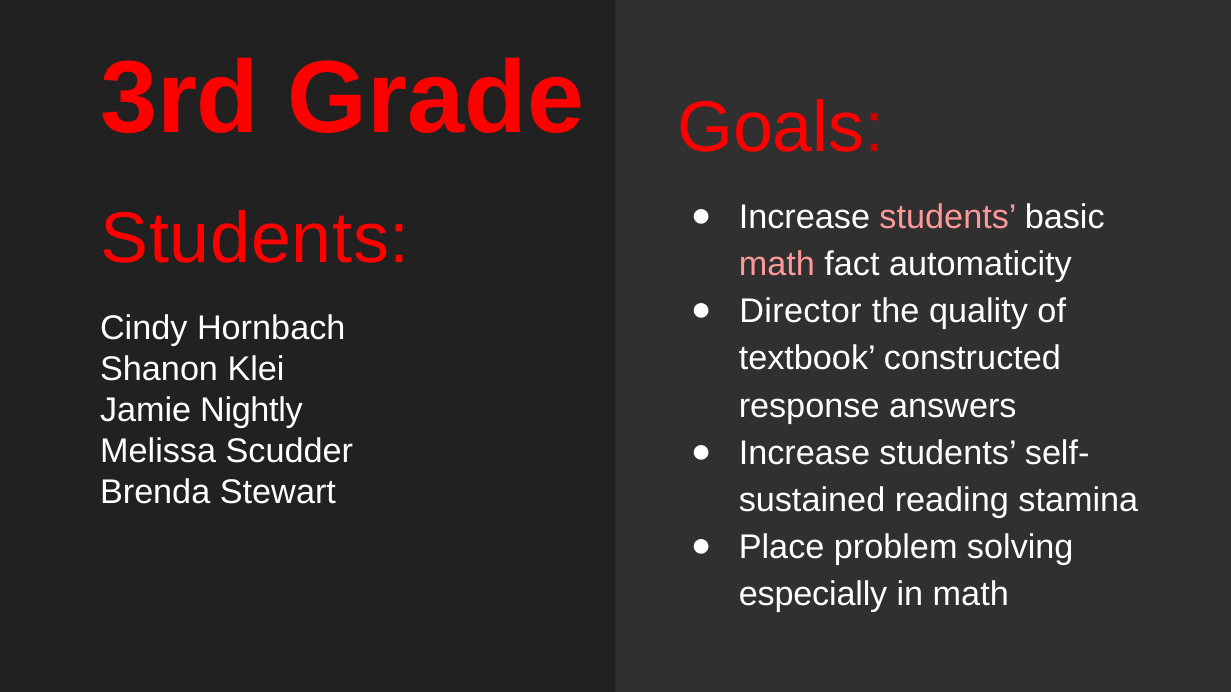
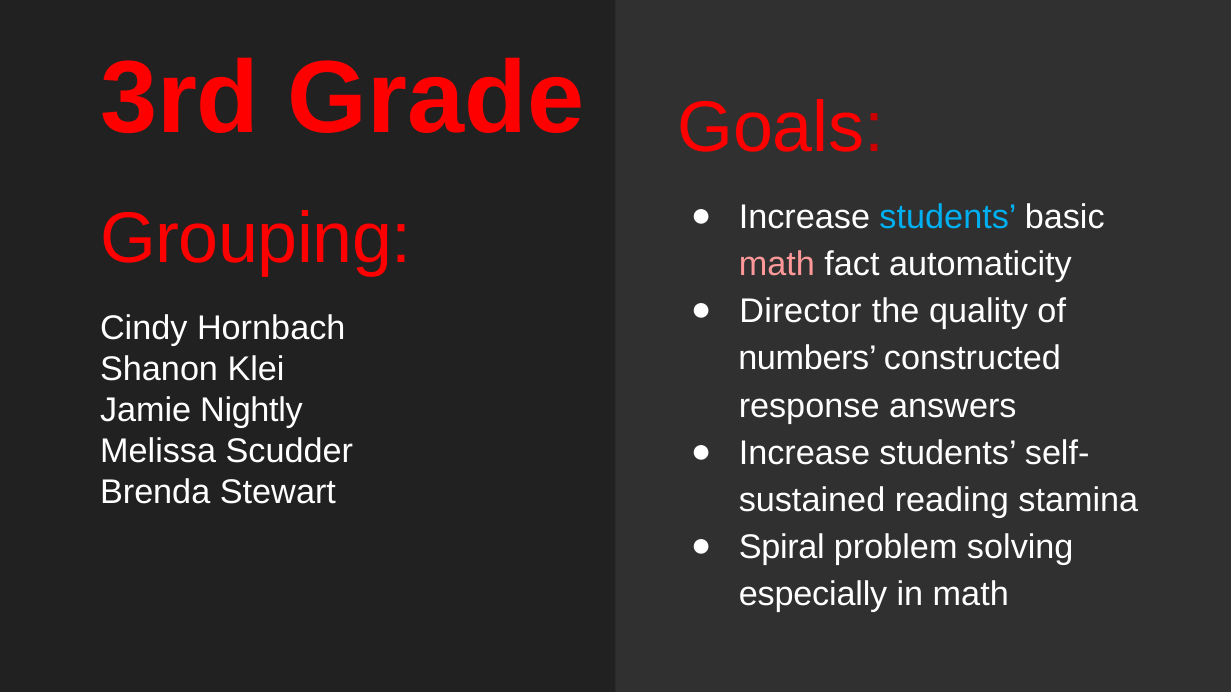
students colour: pink -> light blue (948, 217)
Students: Students -> Grouping (256, 239)
textbook: textbook -> numbers (807, 359)
Place: Place -> Spiral (782, 548)
